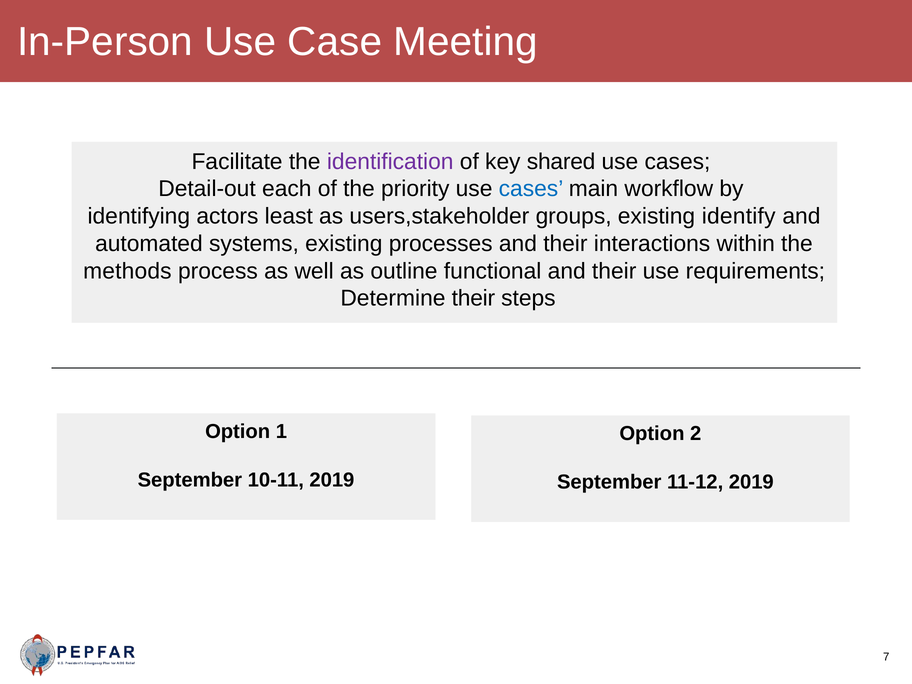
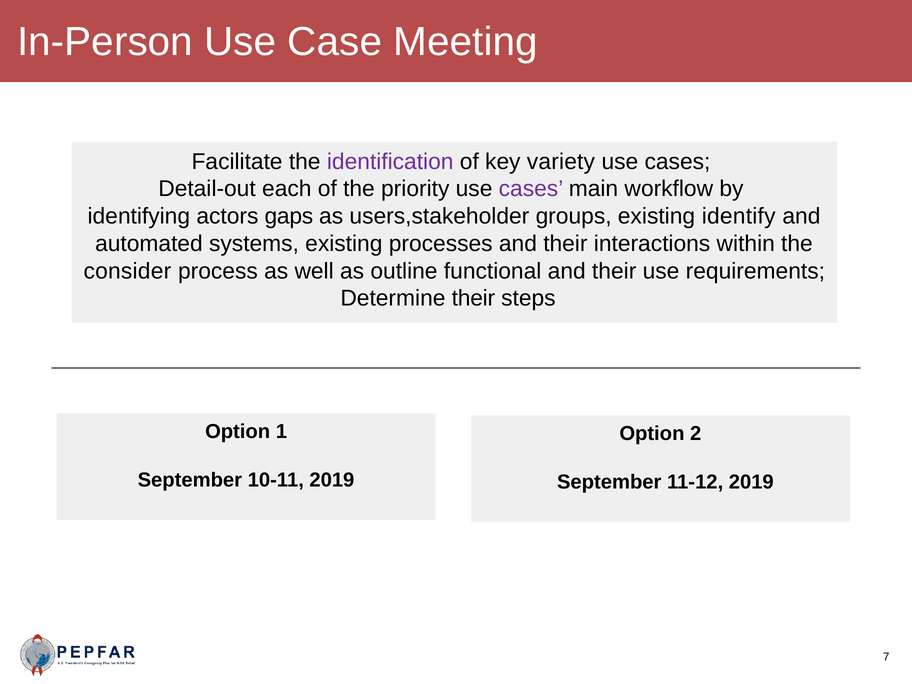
shared: shared -> variety (561, 162)
cases colour: blue -> purple (531, 189)
least: least -> gaps (289, 216)
methods: methods -> consider (127, 271)
